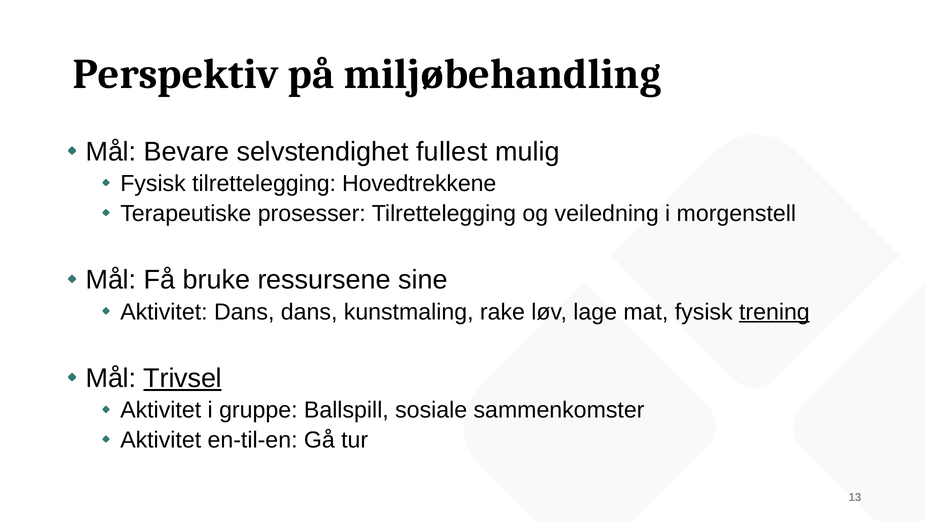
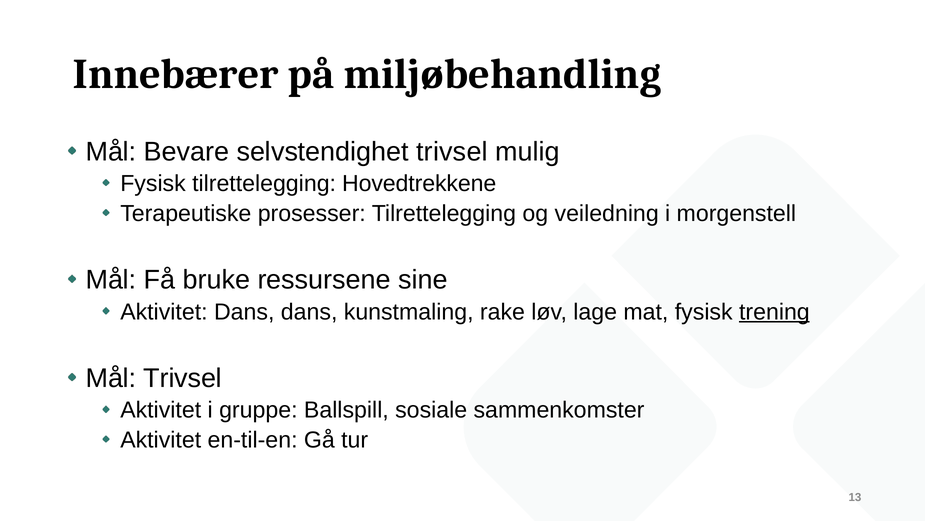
Perspektiv: Perspektiv -> Innebærer (176, 74)
selvstendighet fullest: fullest -> trivsel (452, 152)
Trivsel underline: present -> none (183, 378)
